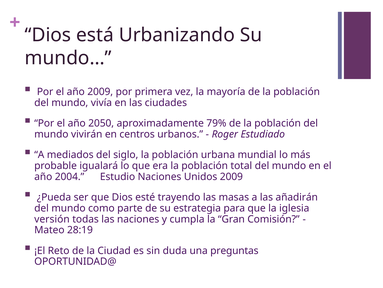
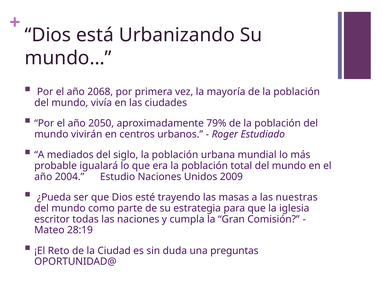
año 2009: 2009 -> 2068 (100, 92)
añadirán: añadirán -> nuestras (297, 197)
versión: versión -> escritor (52, 219)
